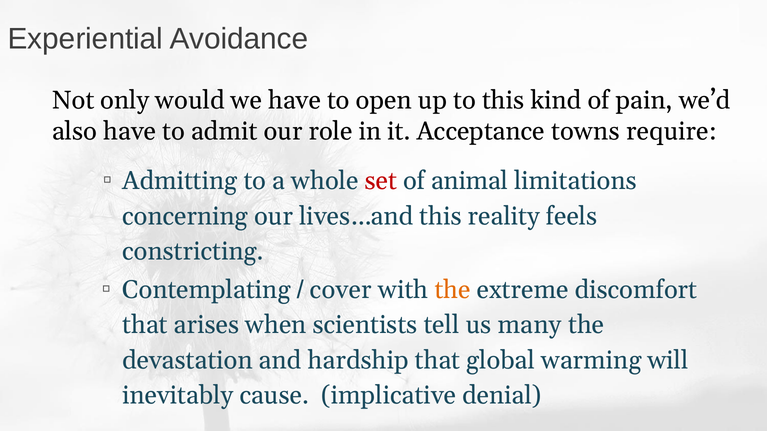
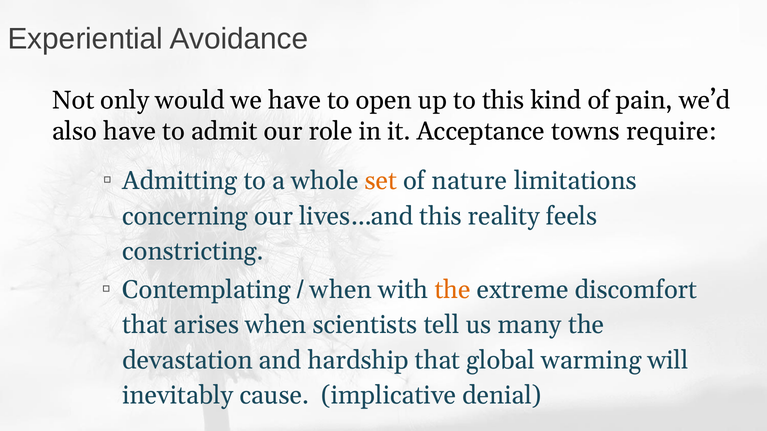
set colour: red -> orange (381, 181)
animal: animal -> nature (469, 181)
cover: cover -> when (341, 290)
